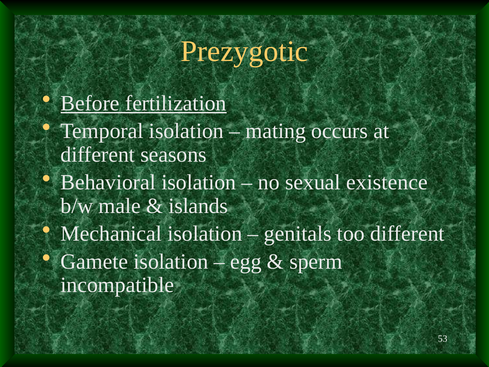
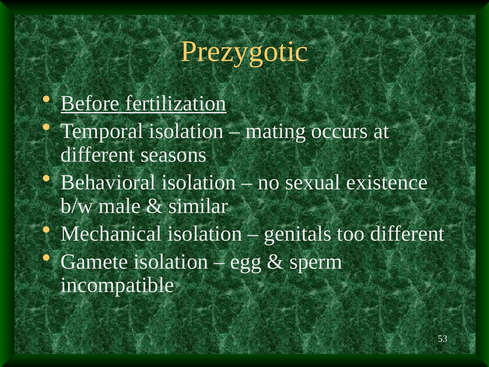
islands: islands -> similar (198, 206)
